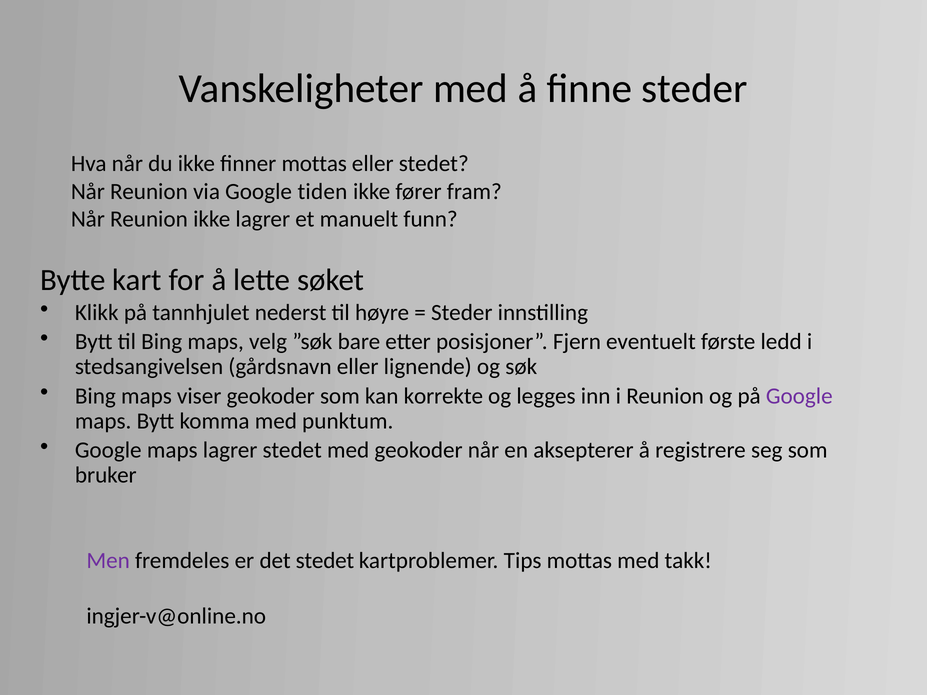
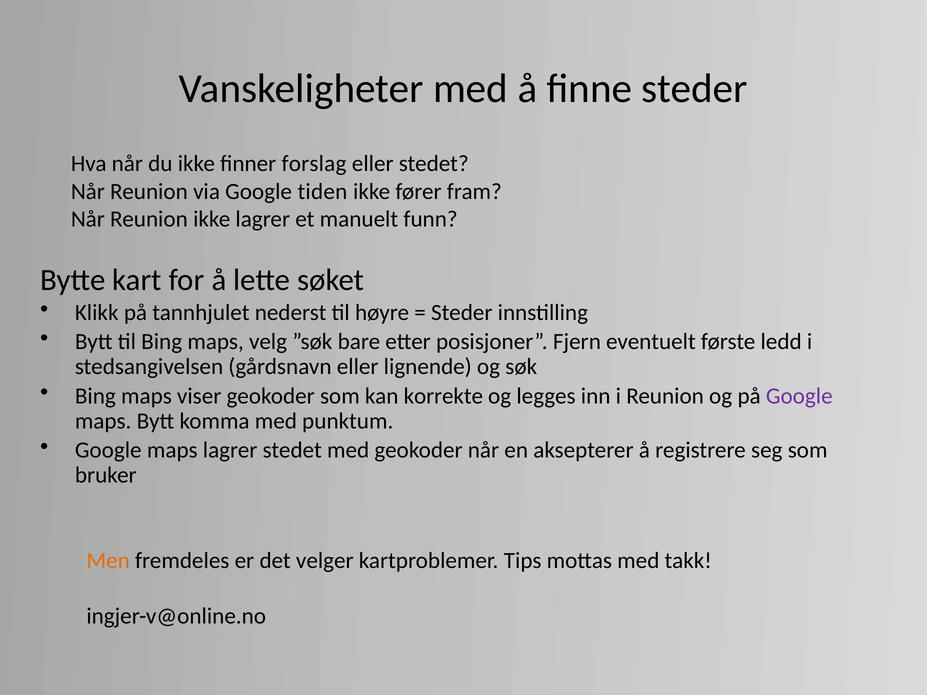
finner mottas: mottas -> forslag (314, 164)
Men colour: purple -> orange (108, 561)
det stedet: stedet -> velger (325, 561)
